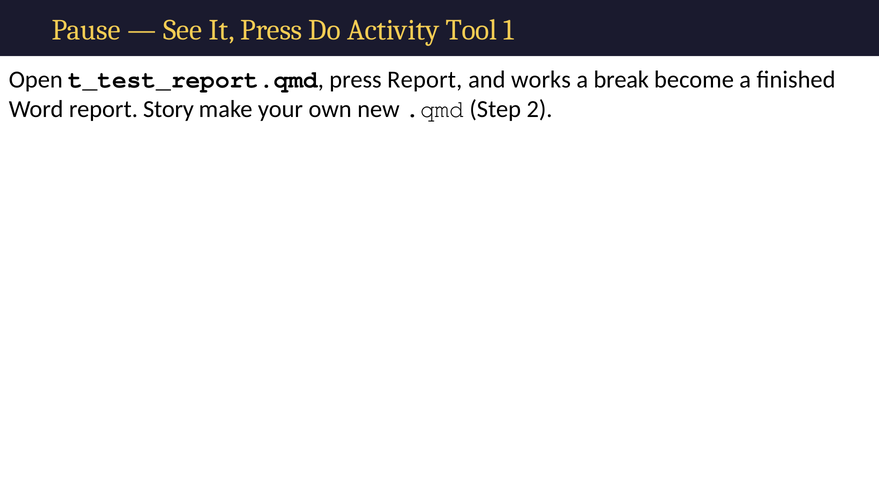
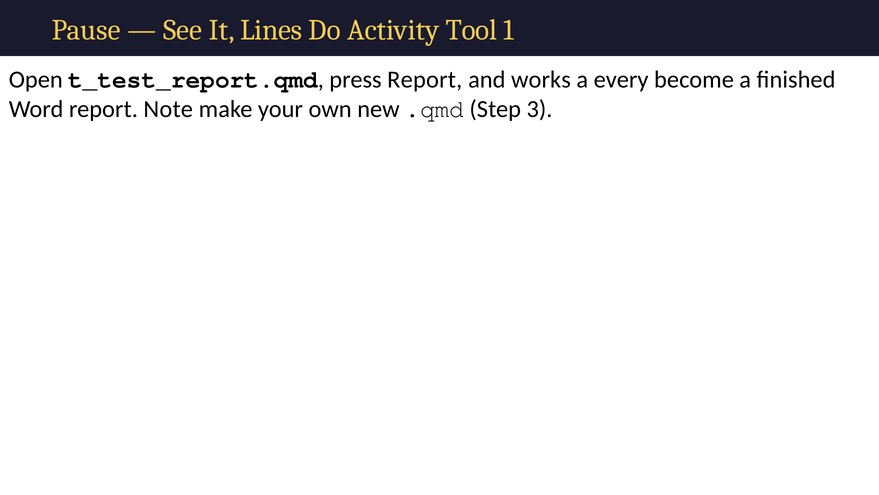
It Press: Press -> Lines (271, 30)
break: break -> every (621, 80)
Story: Story -> Note (168, 109)
2: 2 -> 3 (540, 109)
